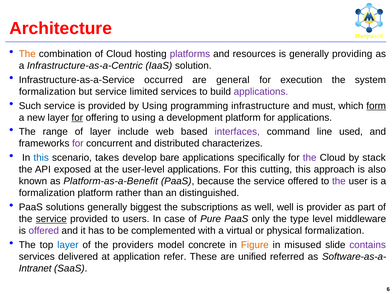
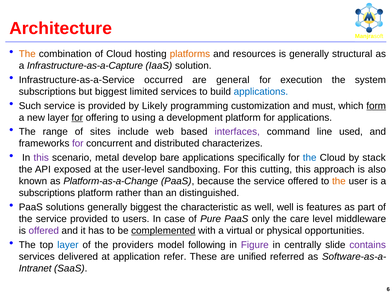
platforms colour: purple -> orange (190, 54)
providing: providing -> structural (352, 54)
Infrastructure-as-a-Centric: Infrastructure-as-a-Centric -> Infrastructure-as-a-Capture (85, 66)
formalization: formalization -> subscriptions (47, 92)
but service: service -> biggest (111, 92)
applications colour: purple -> blue (261, 92)
by Using: Using -> Likely (155, 106)
infrastructure: infrastructure -> customization (261, 106)
of layer: layer -> sites (100, 132)
this colour: blue -> purple (41, 158)
takes: takes -> metal (107, 158)
the colour: purple -> blue (310, 158)
user-level applications: applications -> sandboxing (194, 169)
Platform-as-a-Benefit: Platform-as-a-Benefit -> Platform-as-a-Change (111, 181)
the colour: purple -> orange (339, 181)
formalization: formalization -> subscriptions (47, 193)
subscriptions: subscriptions -> characteristic (209, 207)
provider: provider -> features (324, 207)
service underline: present -> none (51, 219)
type: type -> care (300, 219)
complemented underline: none -> present (163, 231)
physical formalization: formalization -> opportunities (335, 231)
concrete: concrete -> following (207, 245)
Figure colour: orange -> purple (255, 245)
misused: misused -> centrally (303, 245)
